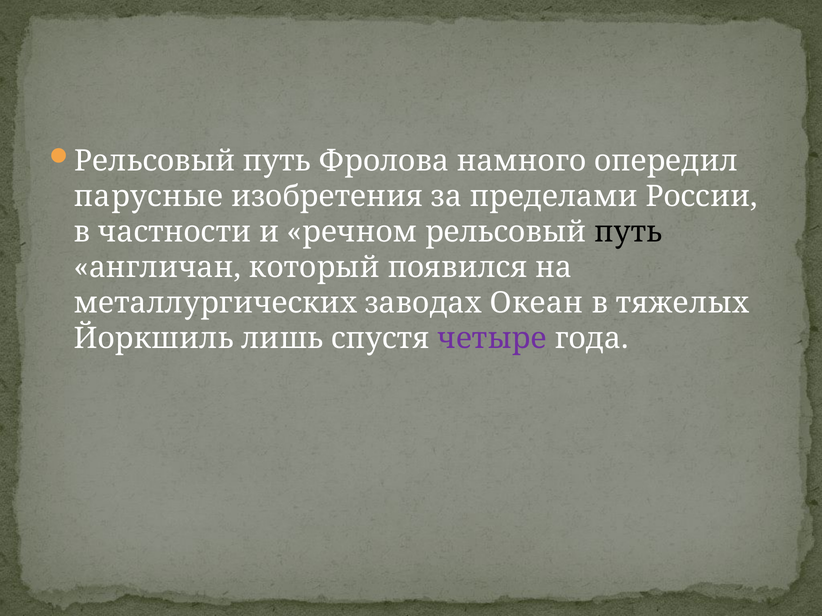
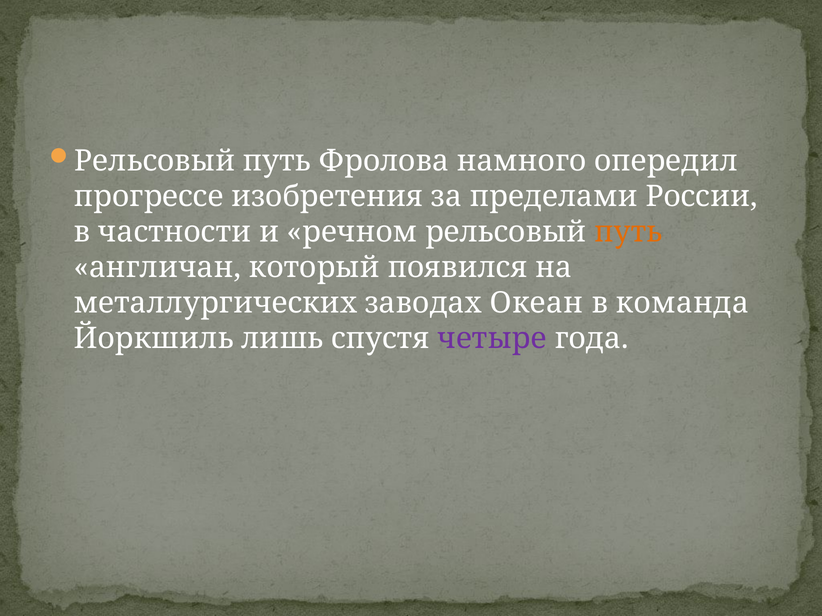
парусные: парусные -> прогрессе (149, 197)
путь colour: black -> orange (628, 232)
тяжелых: тяжелых -> команда (683, 303)
